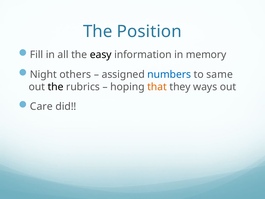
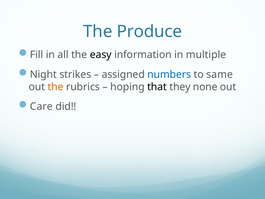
Position: Position -> Produce (149, 32)
memory: memory -> multiple (206, 55)
others: others -> strikes (75, 74)
the colour: black -> orange (56, 87)
that colour: orange -> black (157, 87)
ways: ways -> none (205, 87)
